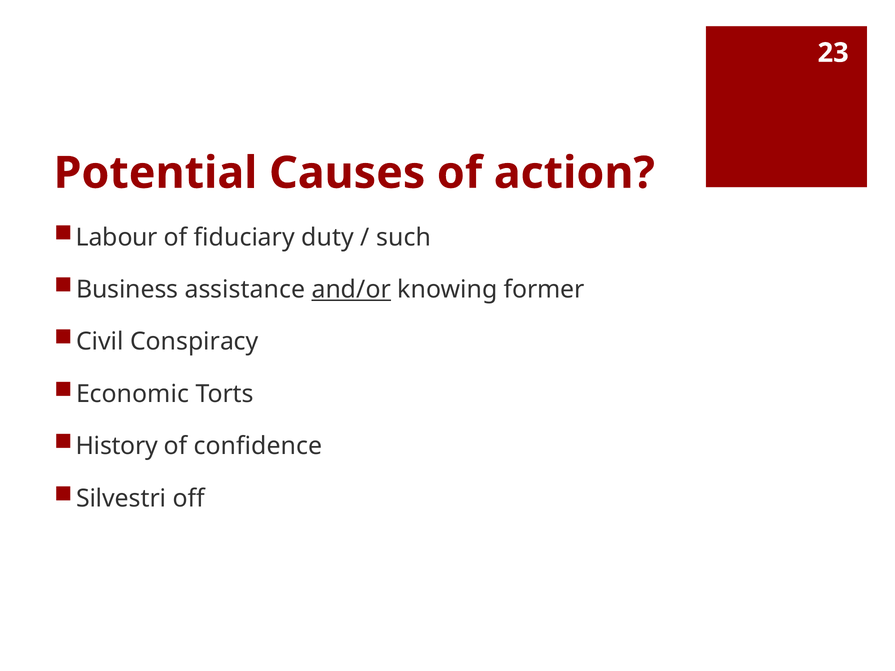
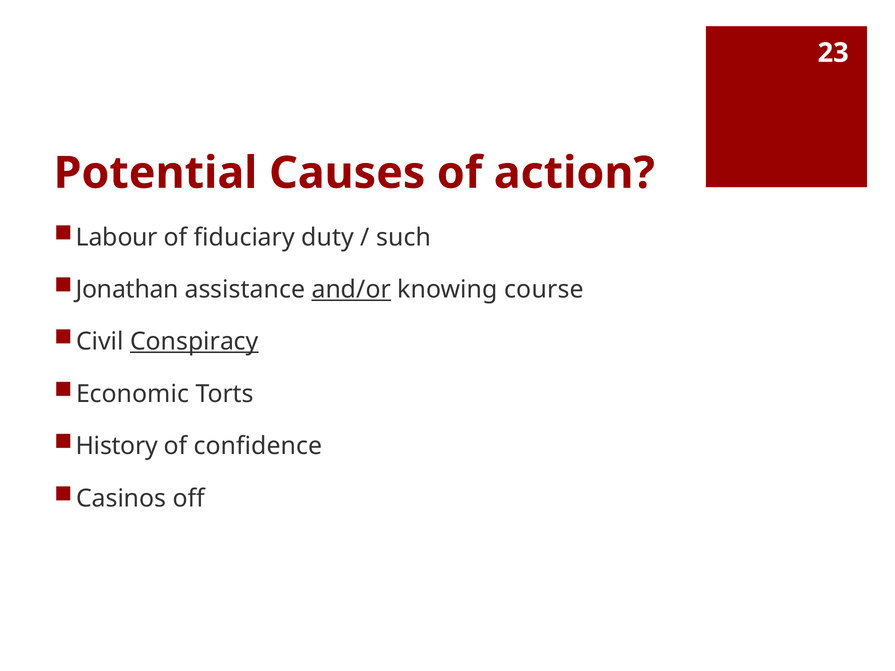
Business: Business -> Jonathan (127, 290)
former: former -> course (544, 290)
Conspiracy underline: none -> present (194, 342)
Silvestri: Silvestri -> Casinos (121, 499)
